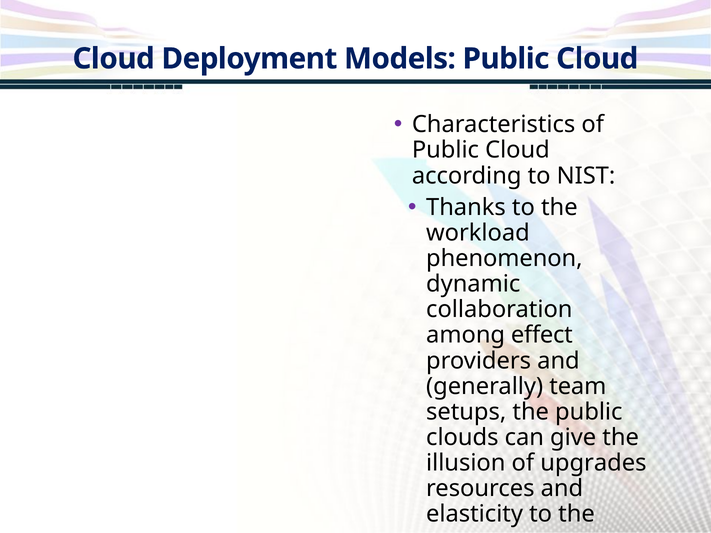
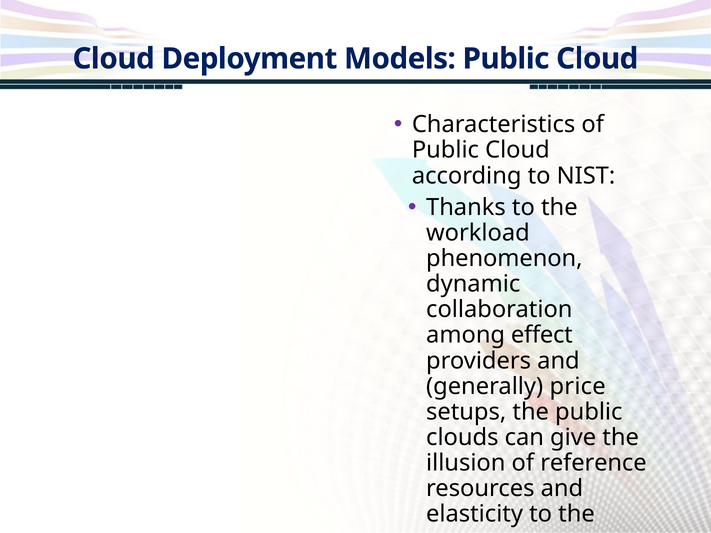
team: team -> price (578, 386)
upgrades: upgrades -> reference (593, 463)
